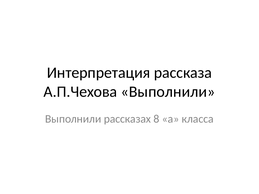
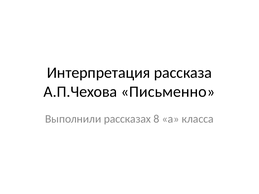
А.П.Чехова Выполнили: Выполнили -> Письменно (168, 92)
